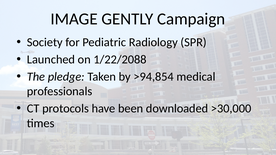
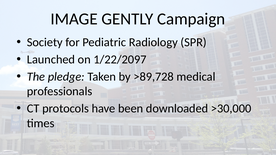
1/22/2088: 1/22/2088 -> 1/22/2097 (120, 60)
>94,854: >94,854 -> >89,728 (154, 77)
